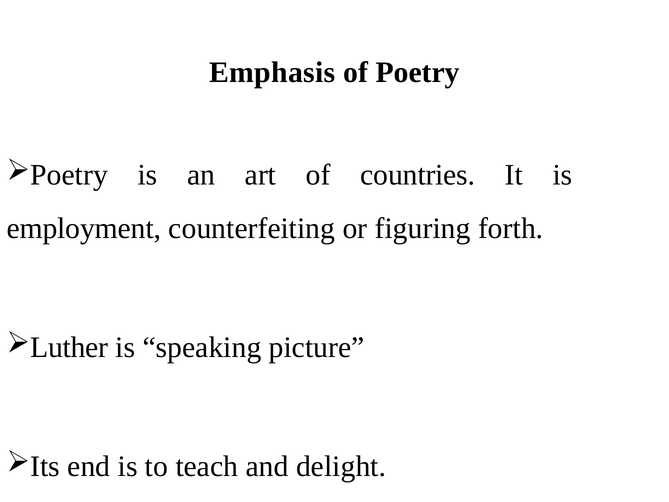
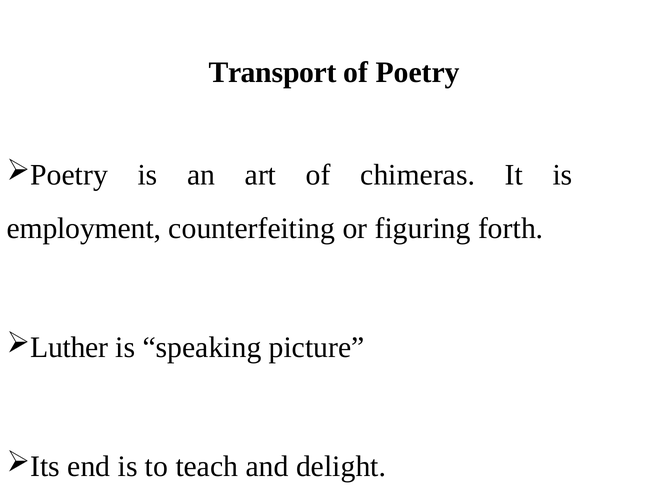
Emphasis: Emphasis -> Transport (273, 72)
countries: countries -> chimeras (418, 175)
